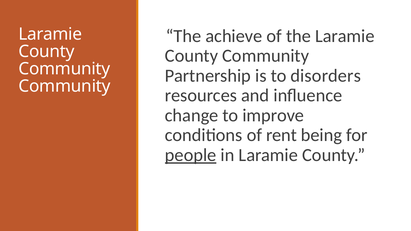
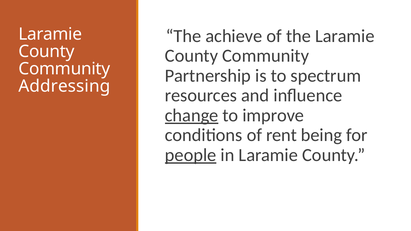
disorders: disorders -> spectrum (326, 76)
Community: Community -> Addressing (64, 86)
change underline: none -> present (192, 115)
